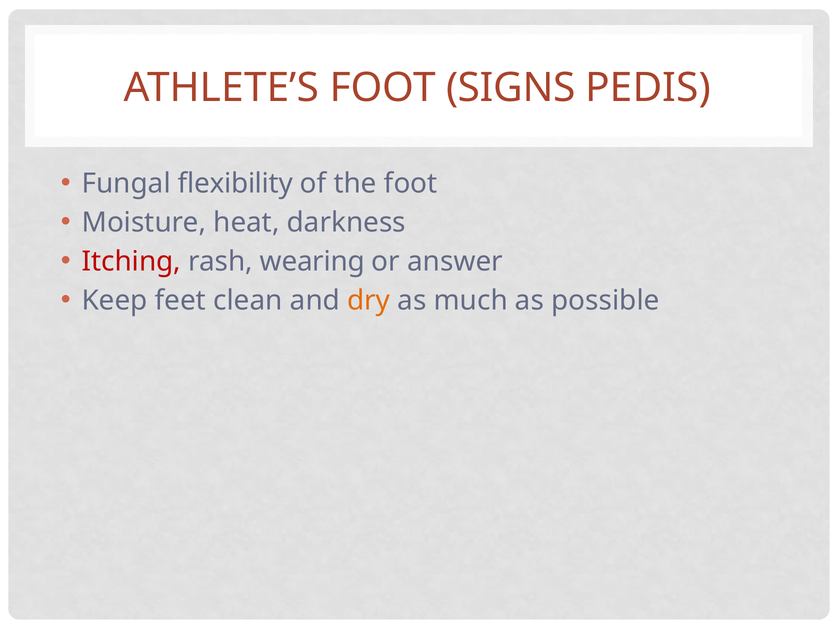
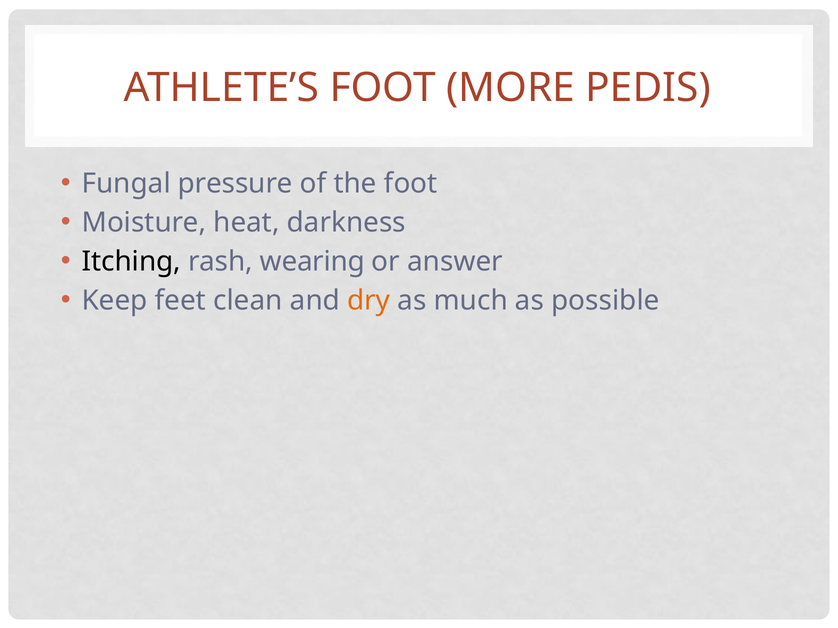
SIGNS: SIGNS -> MORE (511, 88)
flexibility: flexibility -> pressure (235, 184)
Itching colour: red -> black (131, 262)
